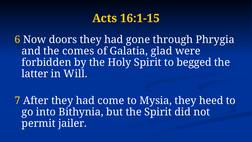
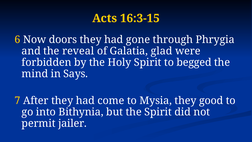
16:1-15: 16:1-15 -> 16:3-15 (140, 18)
comes: comes -> reveal (78, 51)
latter: latter -> mind (35, 74)
Will: Will -> Says (76, 74)
heed: heed -> good (211, 101)
